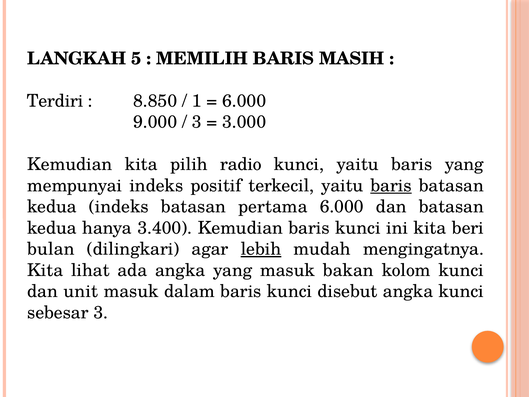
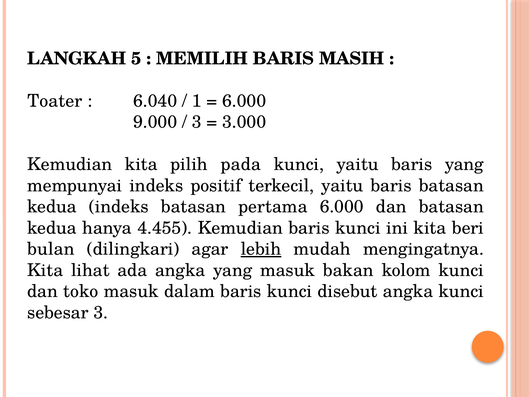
Terdiri: Terdiri -> Toater (55, 101)
8.850: 8.850 -> 6.040 (155, 101)
radio: radio -> pada (241, 164)
baris underline: present -> none (391, 185)
3.400: 3.400 -> 4.455 (165, 228)
unit: unit -> toko (81, 291)
